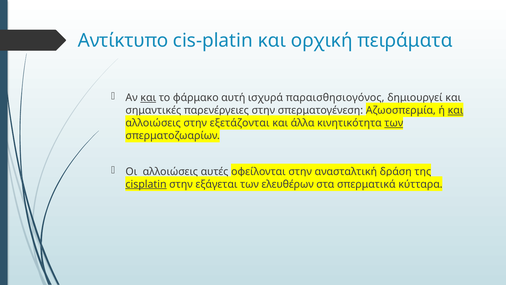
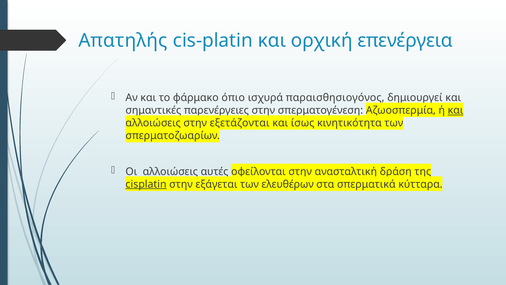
Αντίκτυπο: Αντίκτυπο -> Απατηλής (123, 41)
πειράματα: πειράματα -> επενέργεια (405, 41)
και underline: present -> none (148, 98)
αυτή: αυτή -> όπιο (233, 98)
άλλα: άλλα -> ίσως (303, 123)
των underline: present -> none (394, 123)
